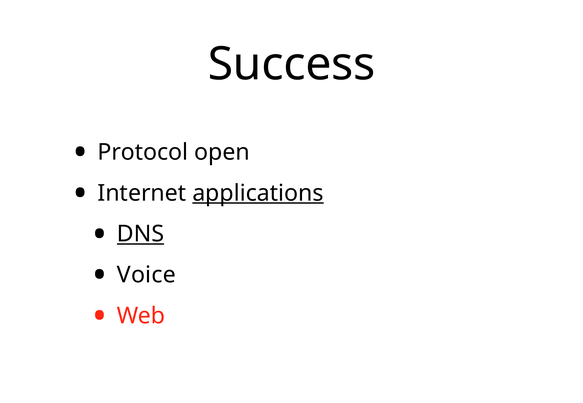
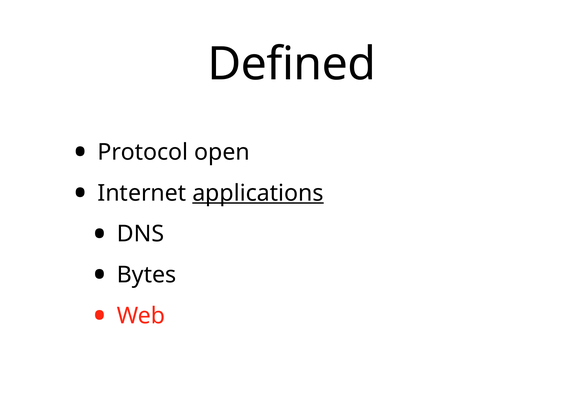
Success: Success -> Defined (292, 64)
DNS underline: present -> none (140, 234)
Voice: Voice -> Bytes (147, 275)
